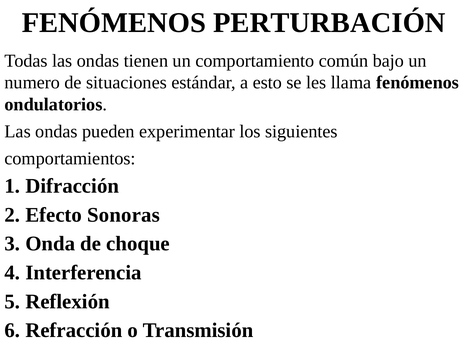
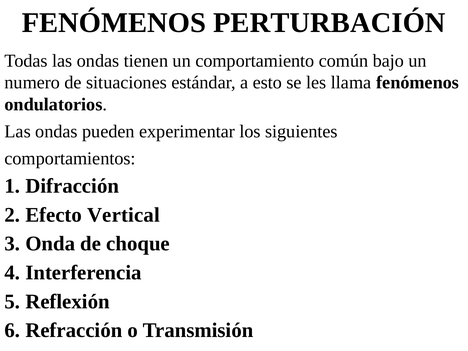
Sonoras: Sonoras -> Vertical (123, 215)
